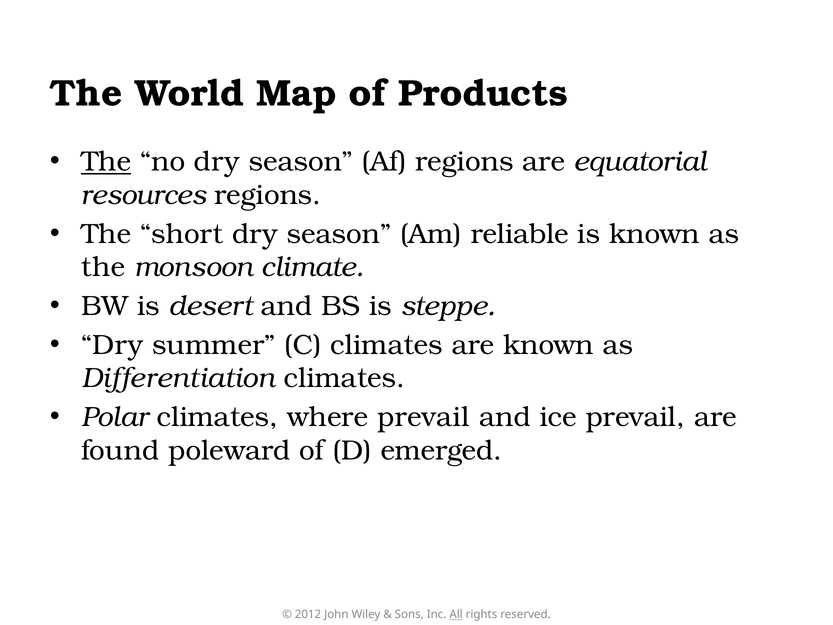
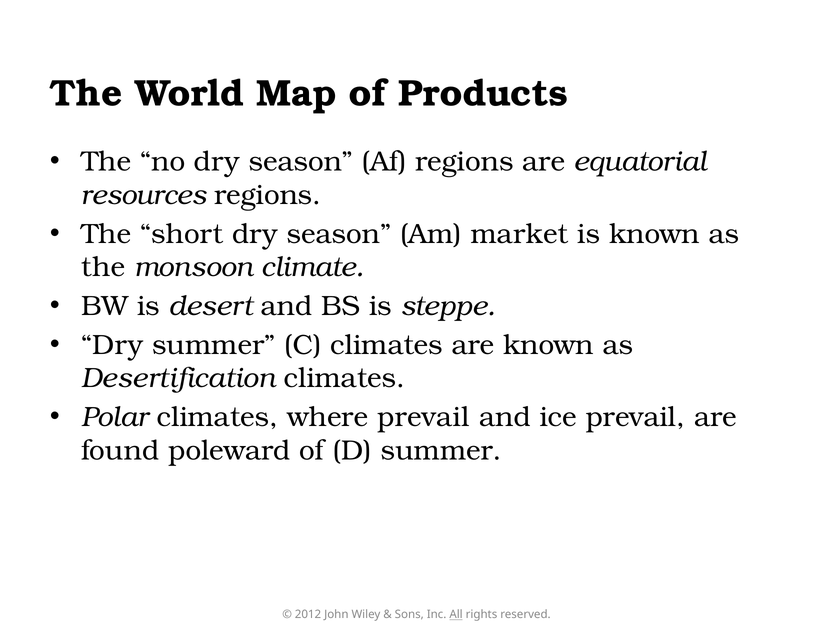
The underline: present -> none (106, 162)
reliable: reliable -> market (519, 234)
Differentiation: Differentiation -> Desertification (178, 378)
D emerged: emerged -> summer (441, 450)
